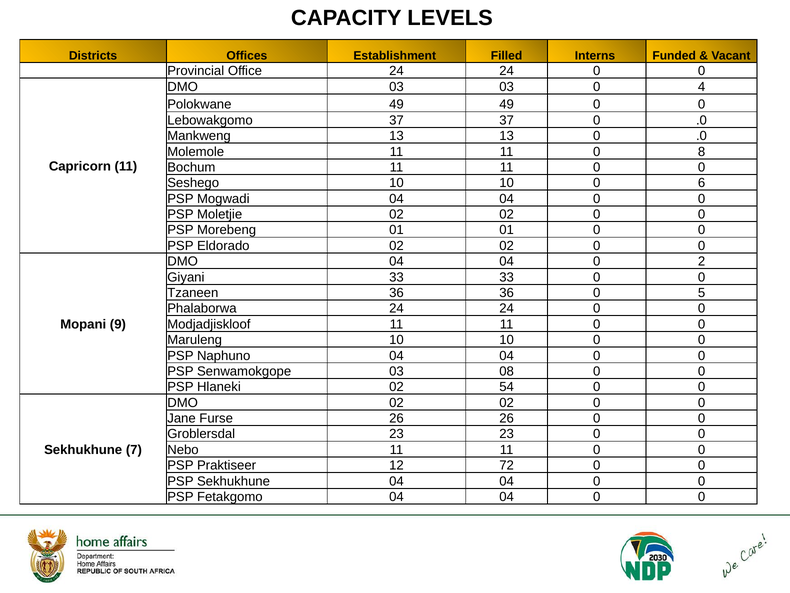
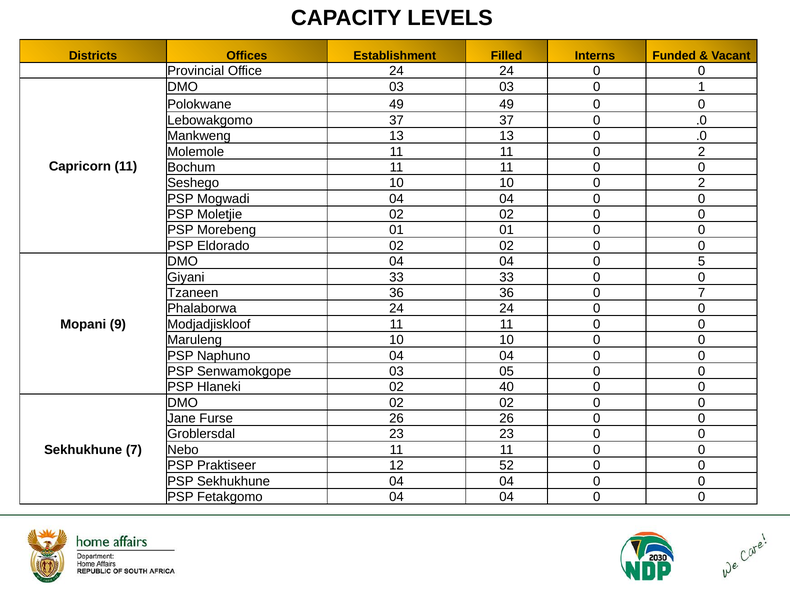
4: 4 -> 1 (702, 87)
11 0 8: 8 -> 2 (702, 152)
10 0 6: 6 -> 2 (702, 183)
2: 2 -> 5 (702, 261)
0 5: 5 -> 7 (702, 293)
08: 08 -> 05 (507, 371)
54: 54 -> 40 (507, 387)
72: 72 -> 52 (507, 465)
